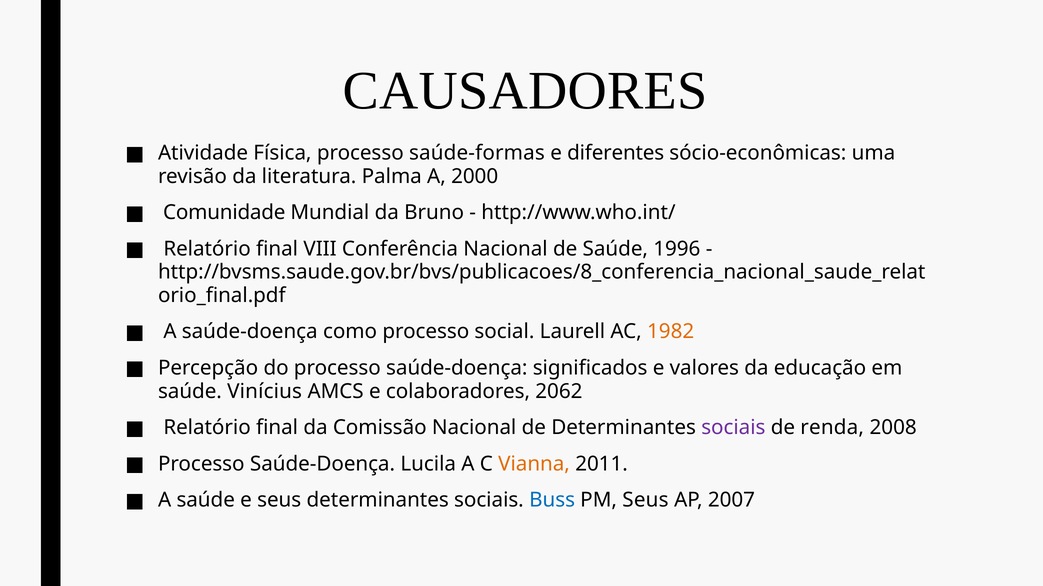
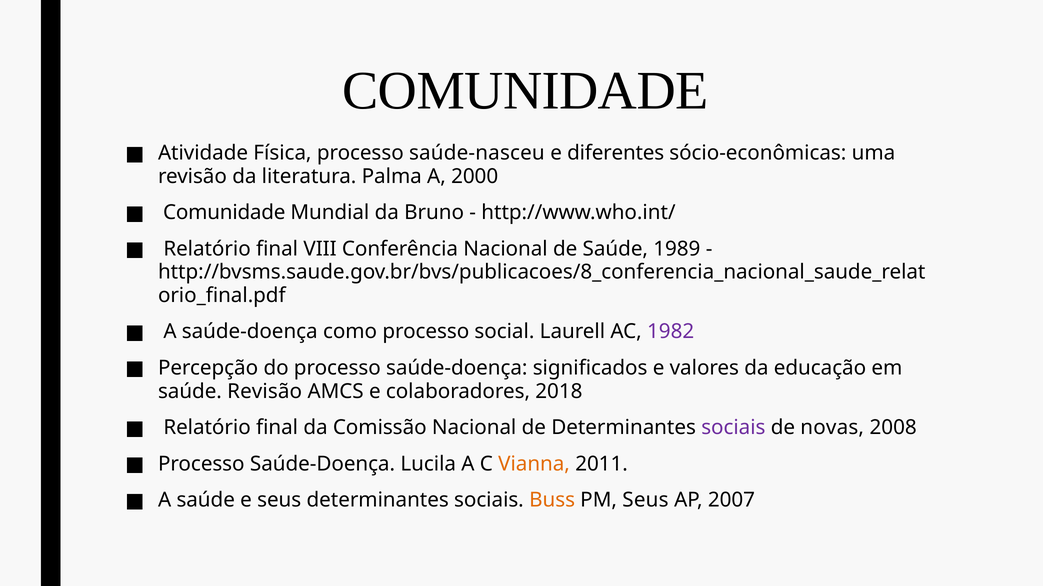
CAUSADORES: CAUSADORES -> COMUNIDADE (525, 91)
saúde-formas: saúde-formas -> saúde-nasceu (477, 153)
1996: 1996 -> 1989 (677, 249)
1982 colour: orange -> purple (671, 332)
saúde Vinícius: Vinícius -> Revisão (265, 392)
2062: 2062 -> 2018 (559, 392)
renda: renda -> novas (832, 428)
Buss colour: blue -> orange (552, 501)
